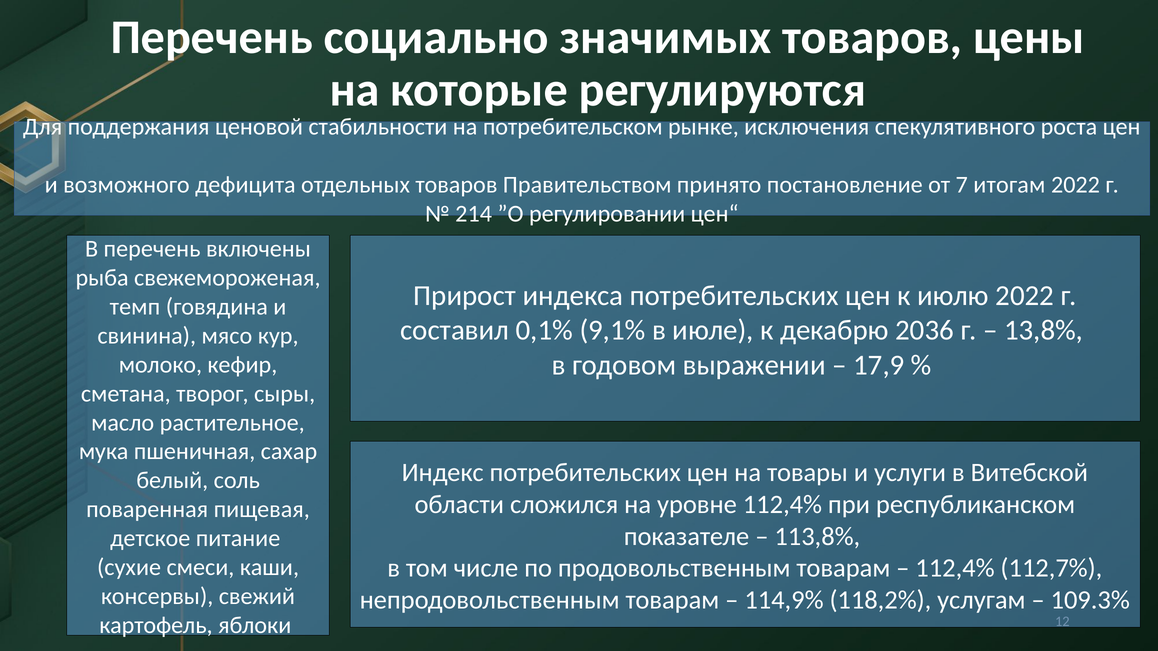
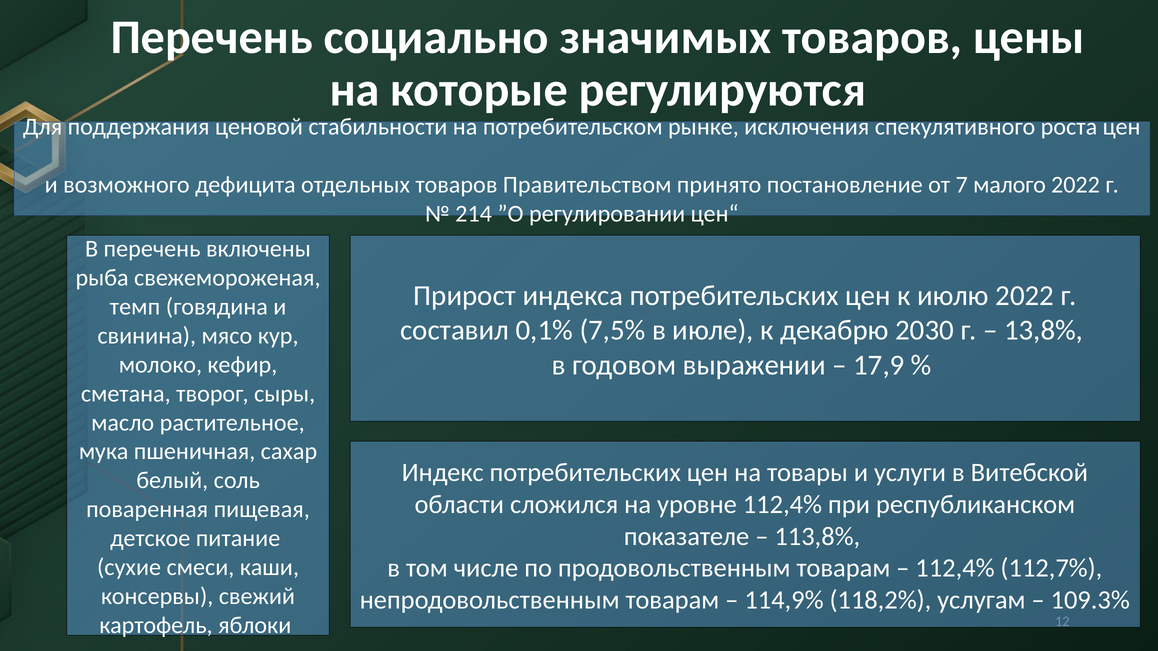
итогам: итогам -> малого (1010, 185)
9,1%: 9,1% -> 7,5% (613, 331)
2036: 2036 -> 2030 (925, 331)
